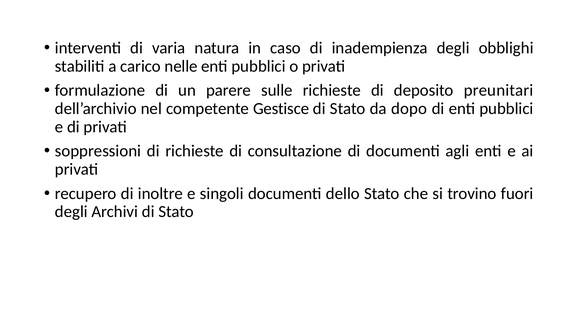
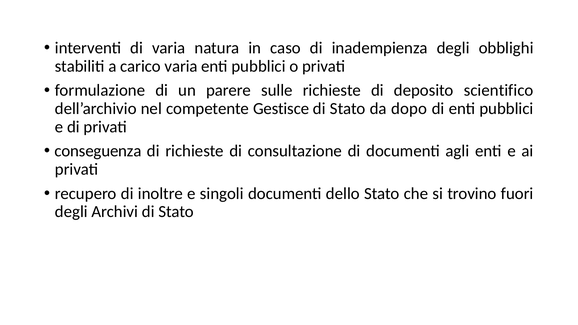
carico nelle: nelle -> varia (181, 66)
preunitari: preunitari -> scientifico (499, 90)
soppressioni: soppressioni -> conseguenza (98, 151)
